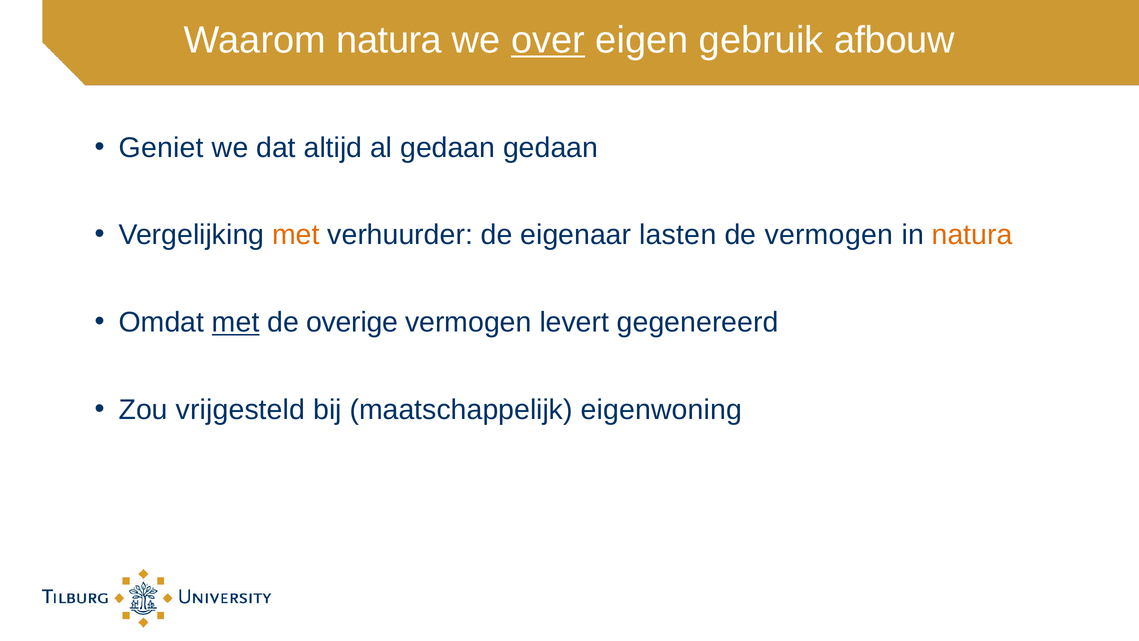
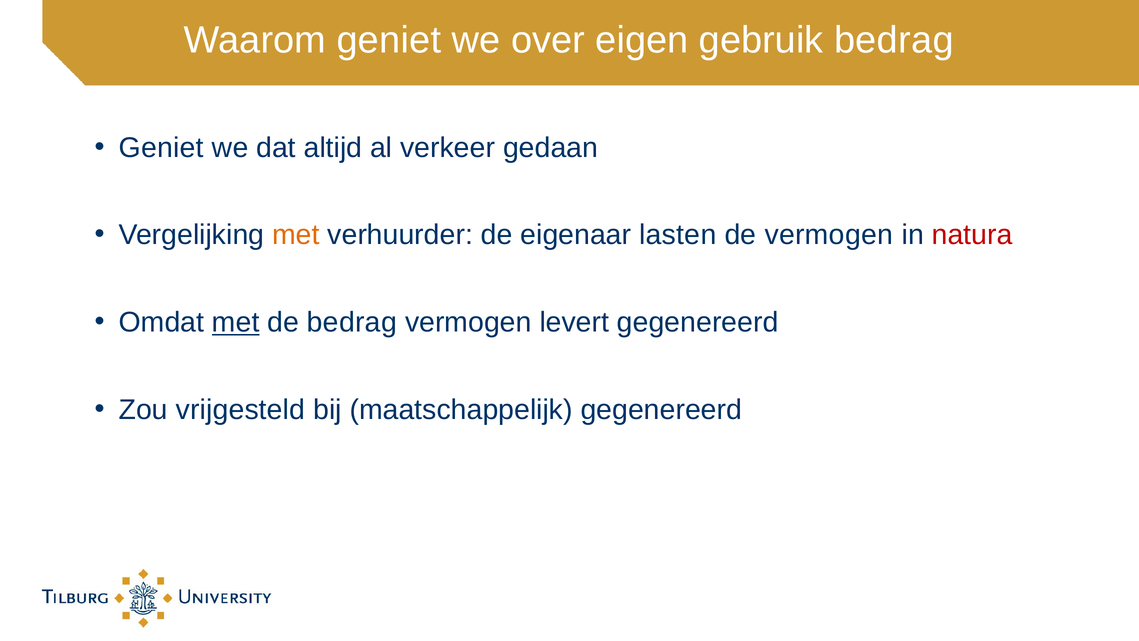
Waarom natura: natura -> geniet (389, 40)
over underline: present -> none (548, 40)
gebruik afbouw: afbouw -> bedrag (894, 40)
al gedaan: gedaan -> verkeer (448, 148)
natura colour: orange -> red (972, 235)
de overige: overige -> bedrag (352, 322)
maatschappelijk eigenwoning: eigenwoning -> gegenereerd (661, 410)
